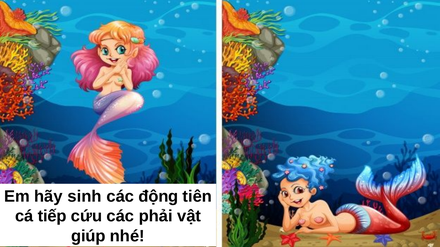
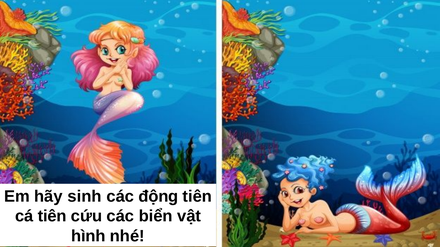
cá tiếp: tiếp -> tiên (52, 217)
phải: phải -> biển (156, 217)
giúp: giúp -> hình (88, 236)
